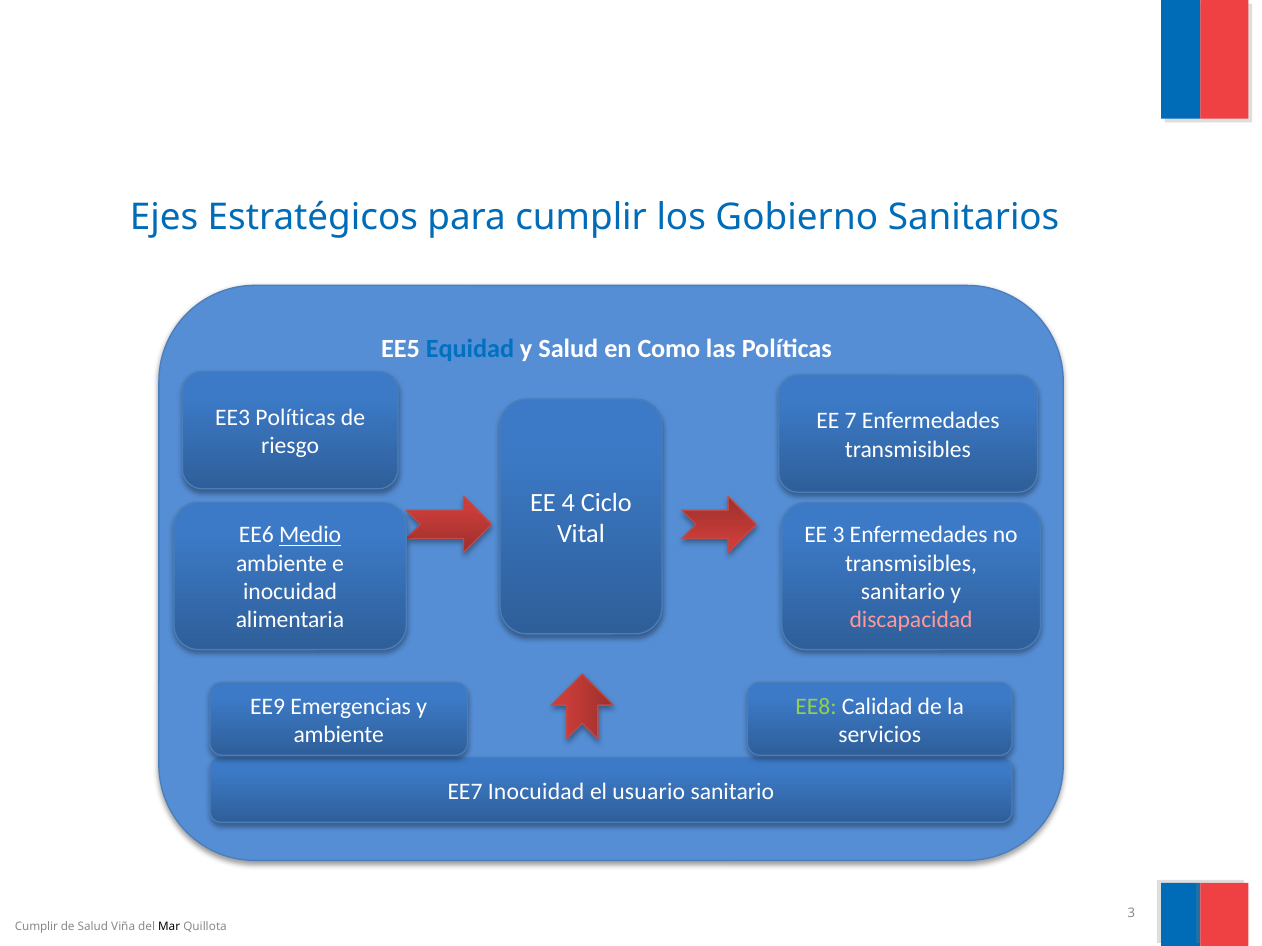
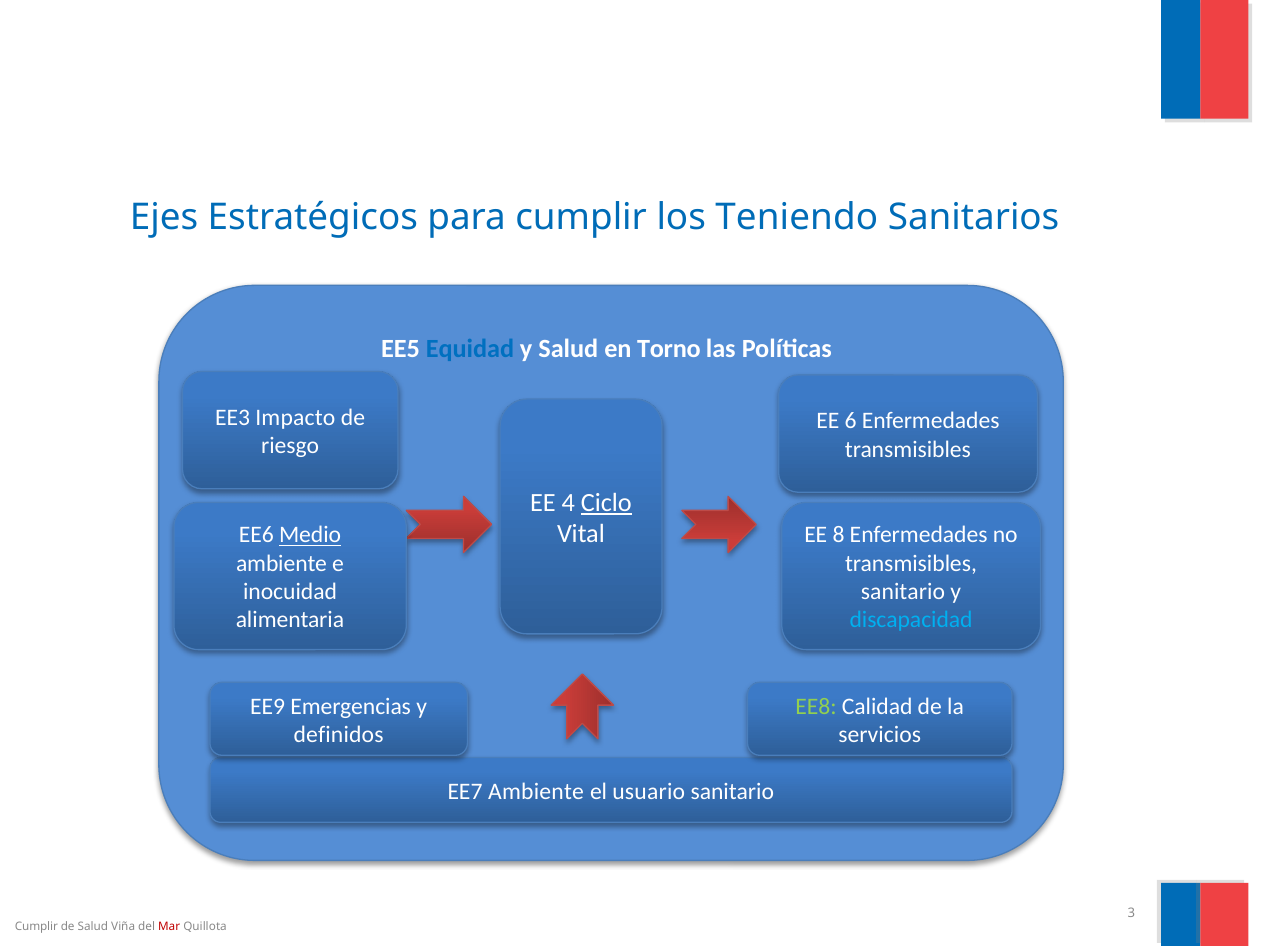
Gobierno: Gobierno -> Teniendo (797, 217)
Como: Como -> Torno (669, 349)
EE3 Políticas: Políticas -> Impacto (295, 418)
7: 7 -> 6 (851, 421)
Ciclo underline: none -> present (606, 503)
EE 3: 3 -> 8 (839, 535)
discapacidad colour: pink -> light blue (911, 621)
ambiente: ambiente -> definidos (339, 735)
EE7 Inocuidad: Inocuidad -> Ambiente (536, 792)
Mar colour: black -> red (169, 927)
